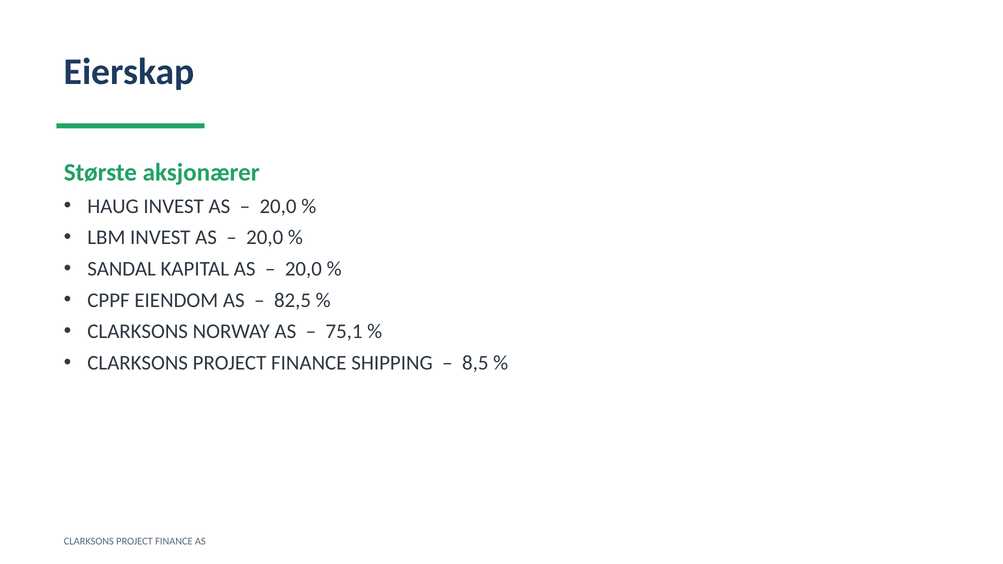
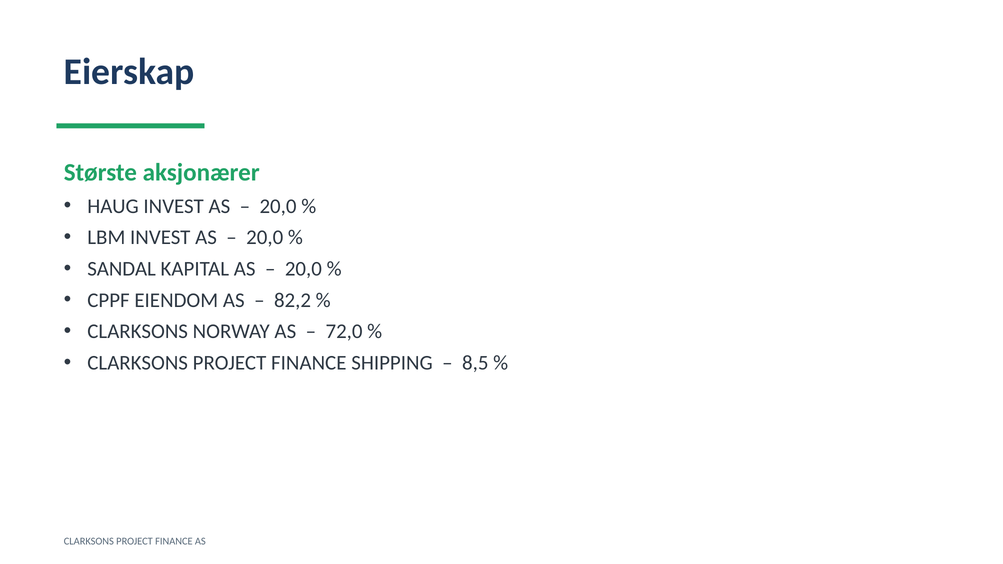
82,5: 82,5 -> 82,2 (293, 300)
75,1: 75,1 -> 72,0 (344, 332)
